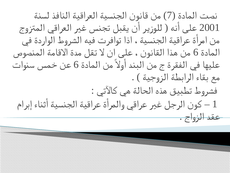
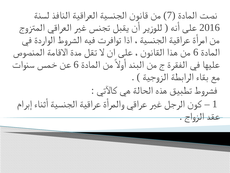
2001: 2001 -> 2016 (210, 27)
